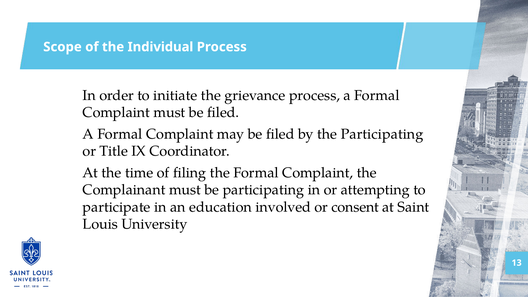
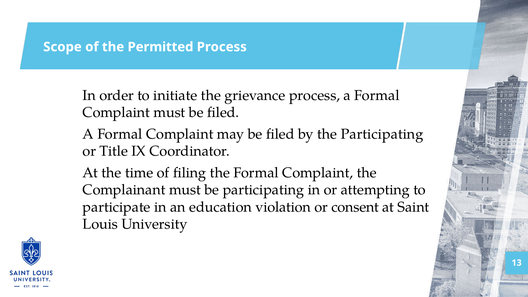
Individual: Individual -> Permitted (161, 47)
involved: involved -> violation (283, 207)
